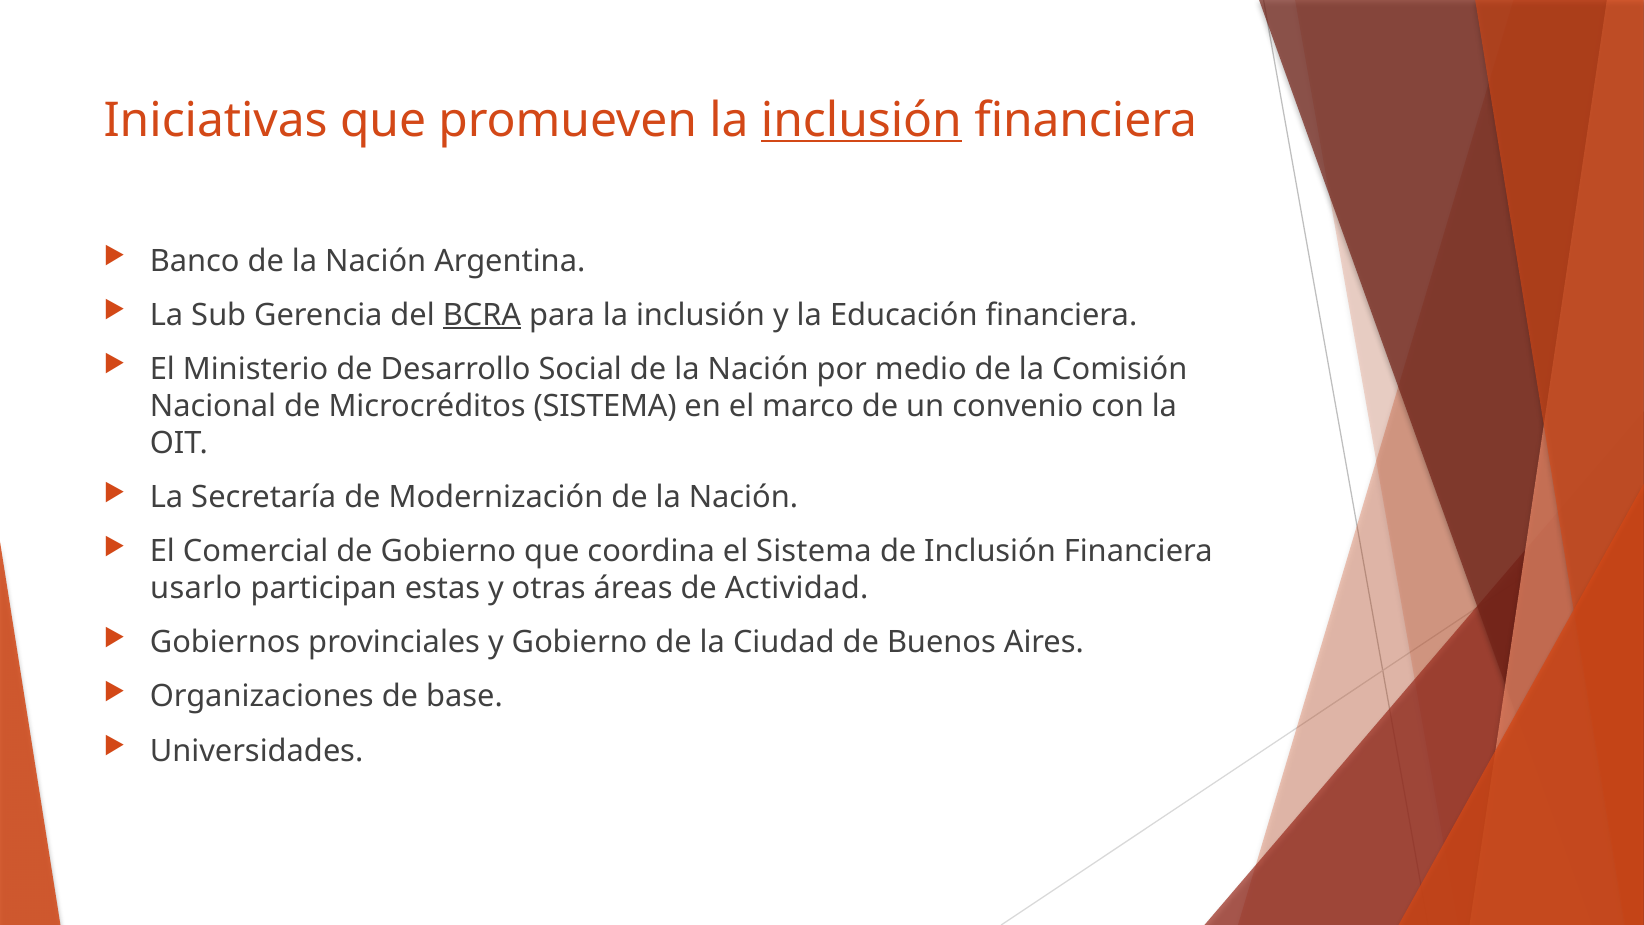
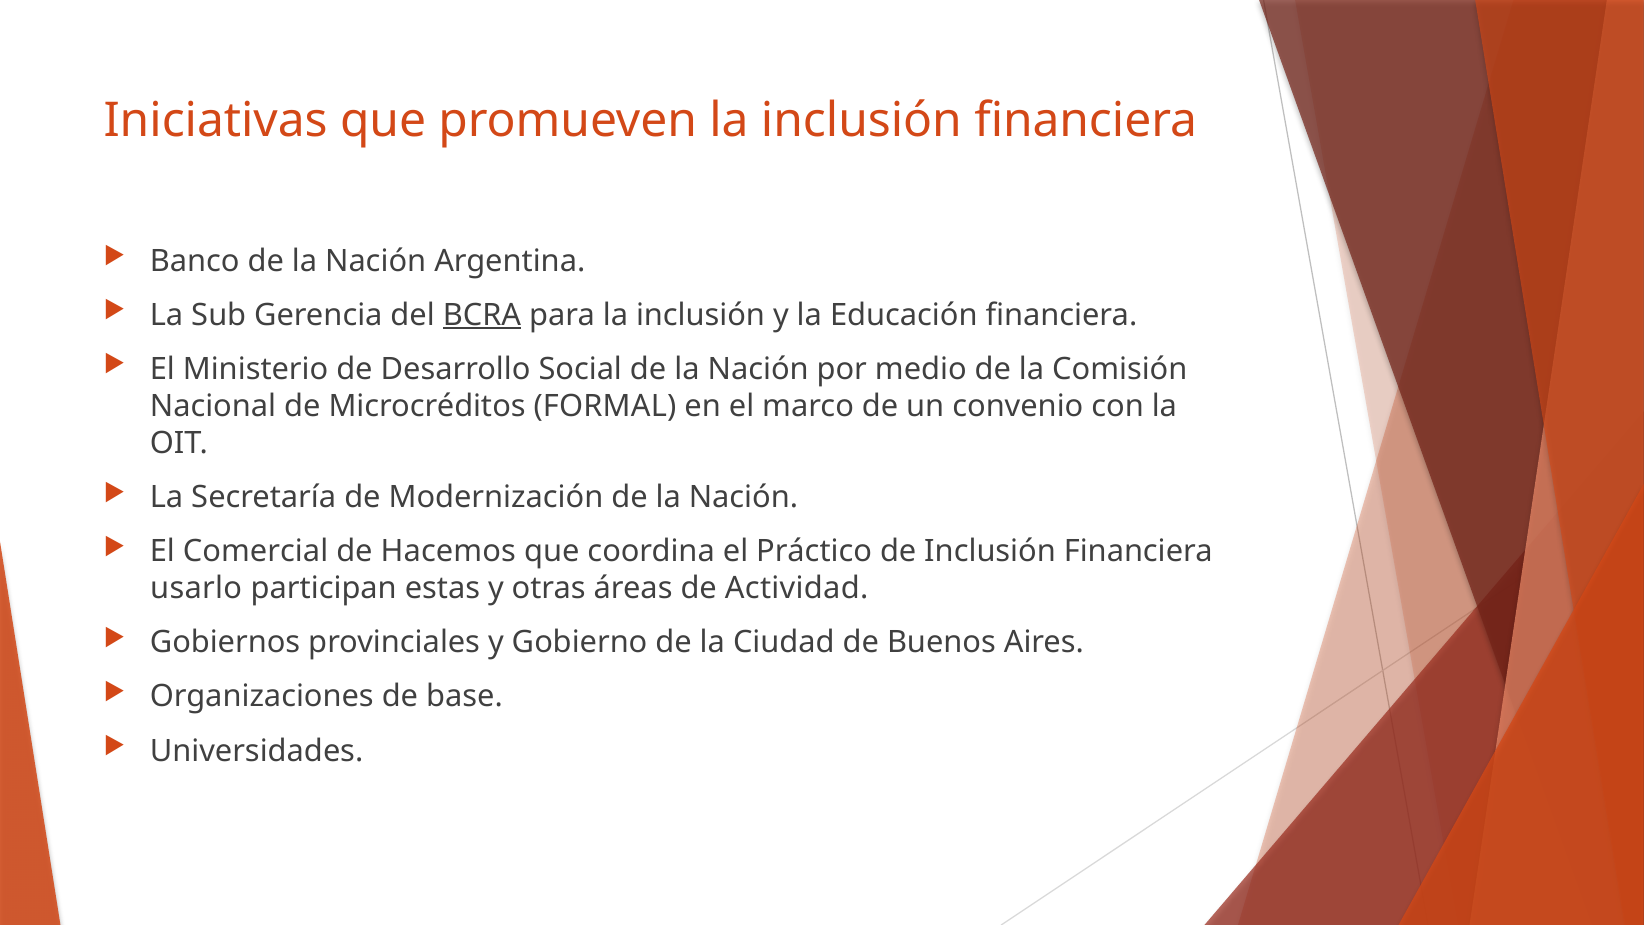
inclusión underline: present -> none (861, 120)
Microcréditos SISTEMA: SISTEMA -> FORMAL (605, 406)
de Gobierno: Gobierno -> Hacemos (448, 551)
el Sistema: Sistema -> Práctico (814, 551)
